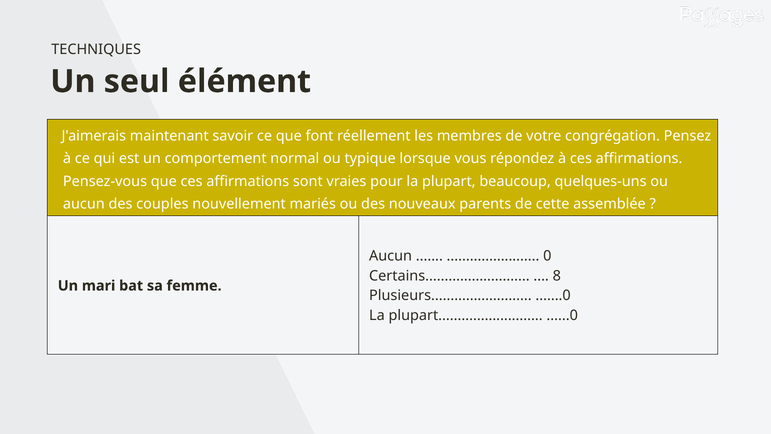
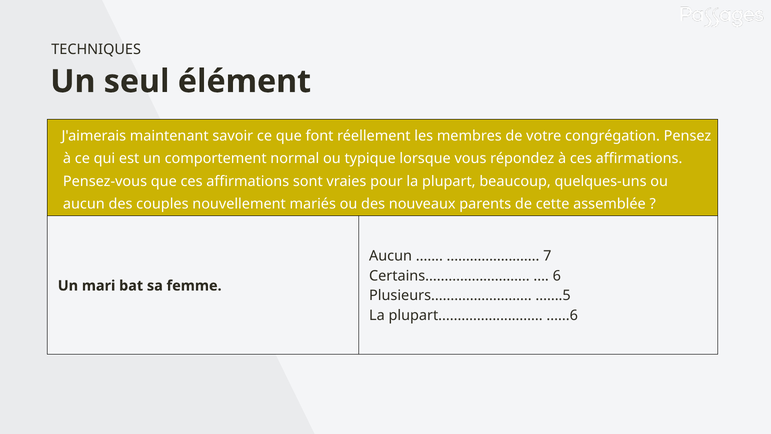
0: 0 -> 7 (547, 256)
8: 8 -> 6 (557, 276)
.......0: .......0 -> .......5 (553, 295)
......0: ......0 -> ......6 (562, 315)
